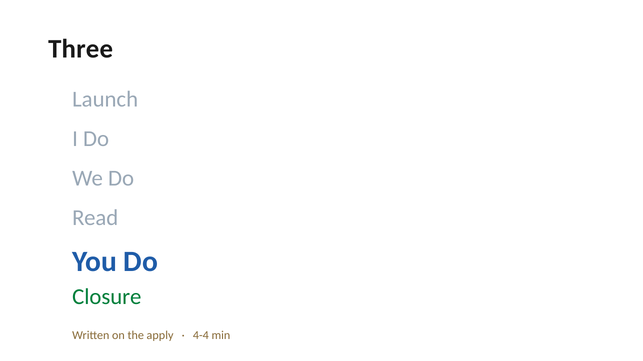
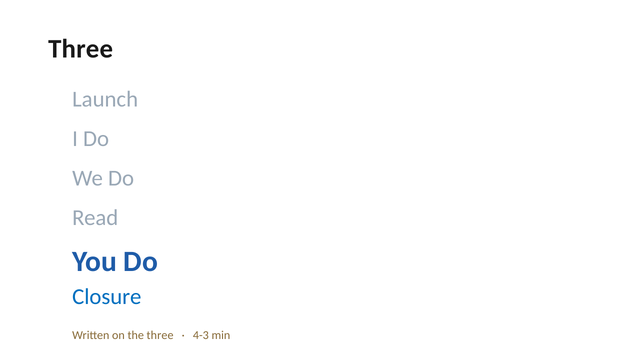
Closure colour: green -> blue (107, 297)
the apply: apply -> three (160, 336)
4-4: 4-4 -> 4-3 (201, 336)
